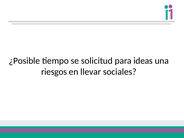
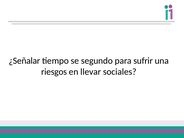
¿Posible: ¿Posible -> ¿Señalar (24, 61)
solicitud: solicitud -> segundo (97, 61)
ideas: ideas -> sufrir (143, 61)
